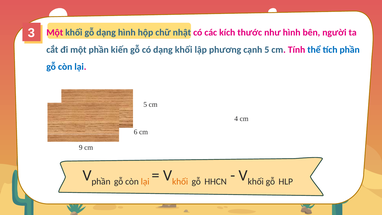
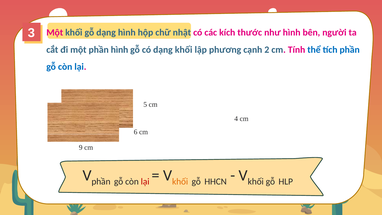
phần kiến: kiến -> hình (120, 50)
cạnh 5: 5 -> 2 (267, 50)
lại colour: orange -> red (145, 181)
